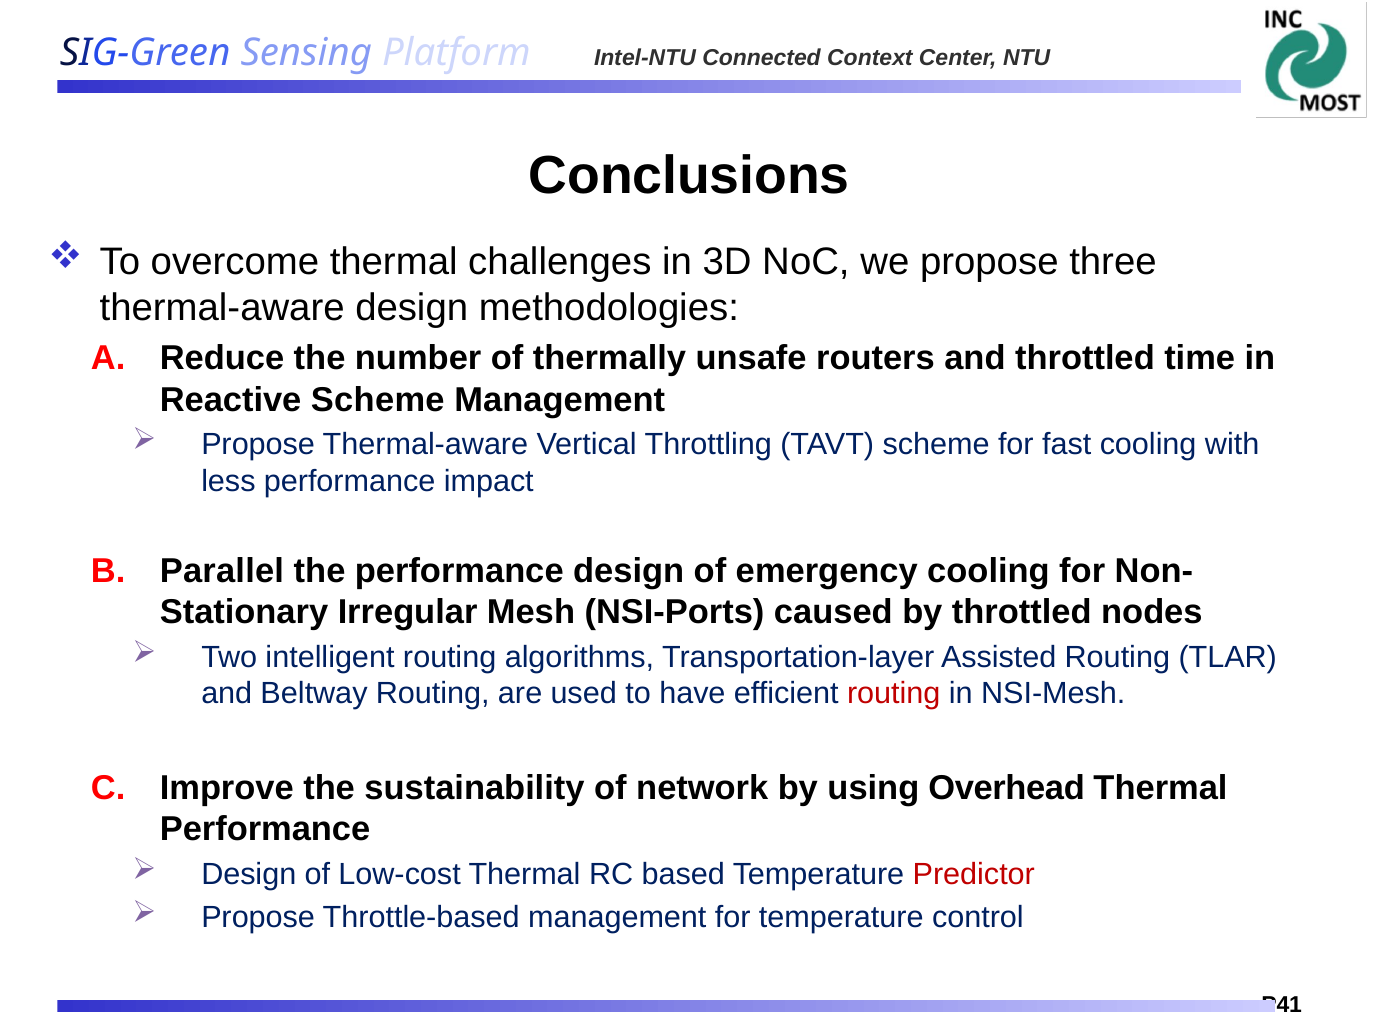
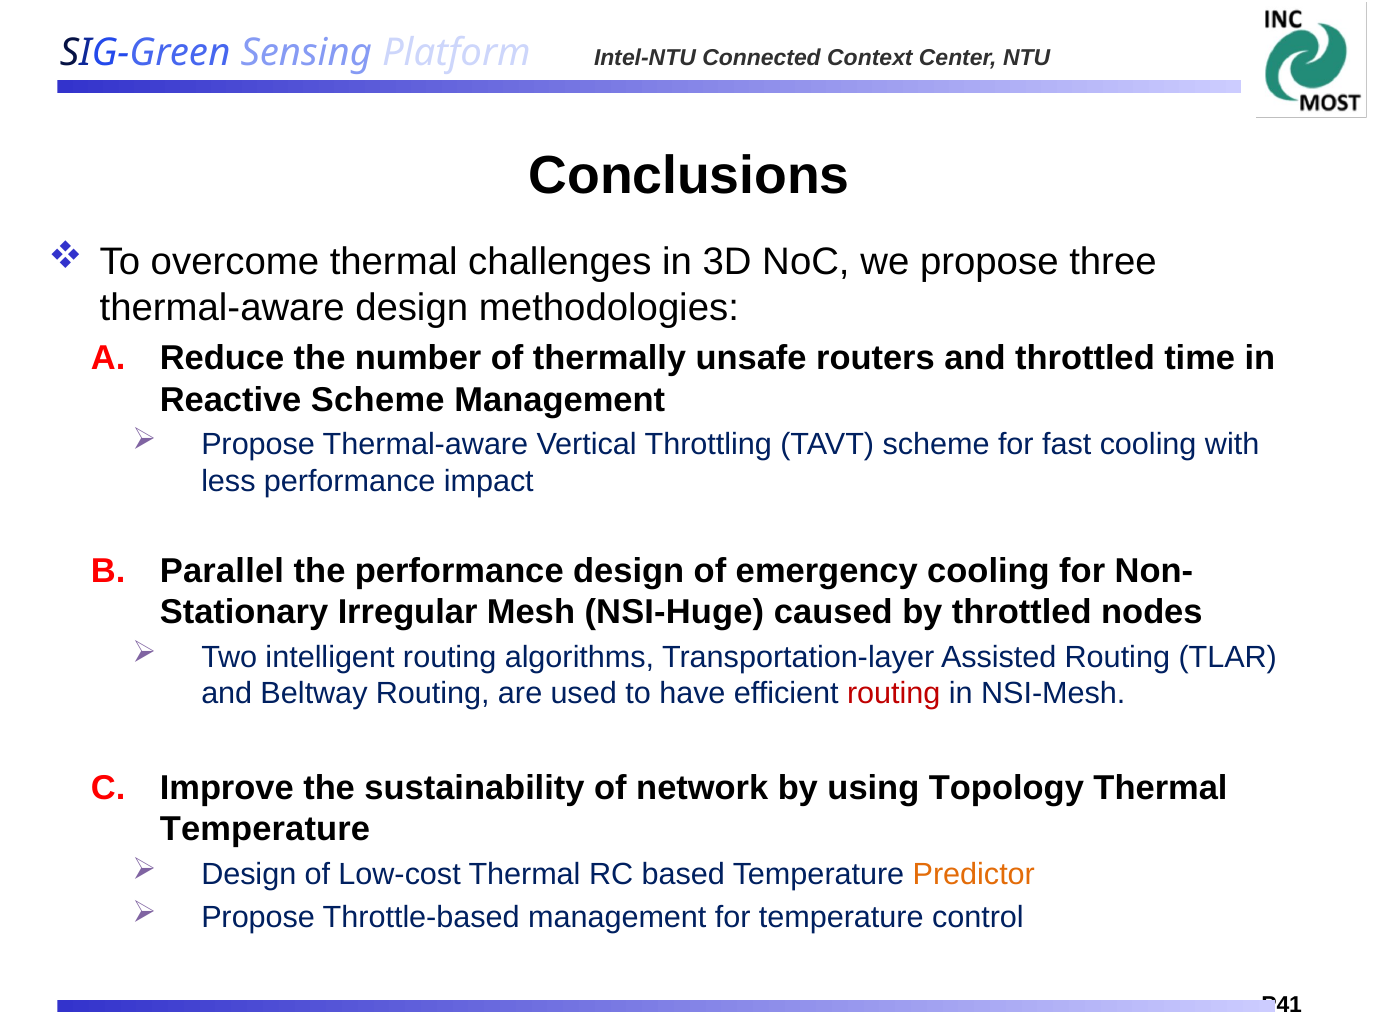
NSI-Ports: NSI-Ports -> NSI-Huge (674, 612)
Overhead: Overhead -> Topology (1006, 788)
Performance: Performance -> Temperature (265, 830)
Predictor colour: red -> orange (974, 875)
